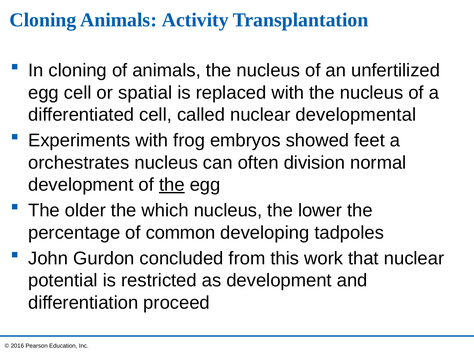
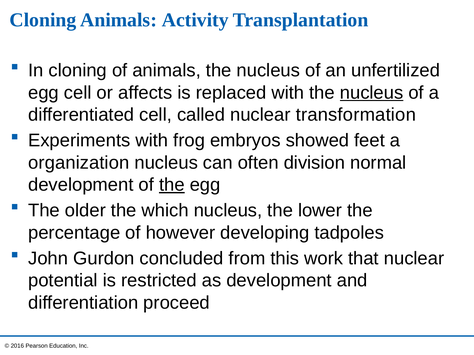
spatial: spatial -> affects (145, 93)
nucleus underline: none -> present (372, 93)
developmental: developmental -> transformation (356, 115)
orchestrates: orchestrates -> organization (79, 163)
common: common -> however (180, 233)
